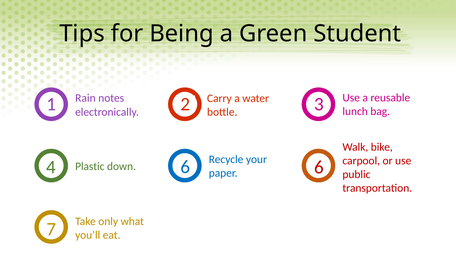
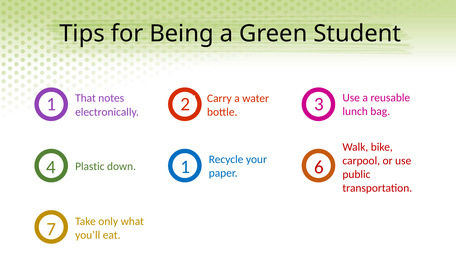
Rain: Rain -> That (85, 98)
down 6: 6 -> 1 (185, 167)
